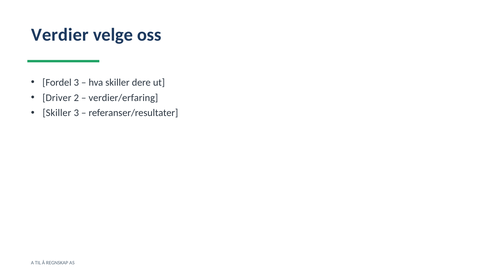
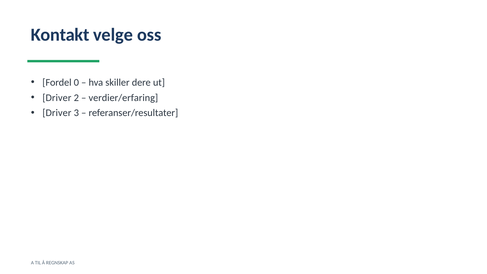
Verdier: Verdier -> Kontakt (60, 35)
Fordel 3: 3 -> 0 (76, 82)
Skiller: Skiller -> Driver (57, 113)
